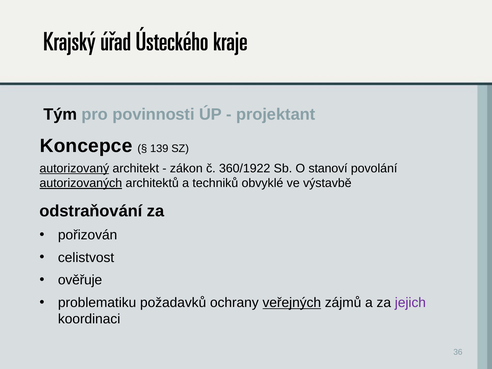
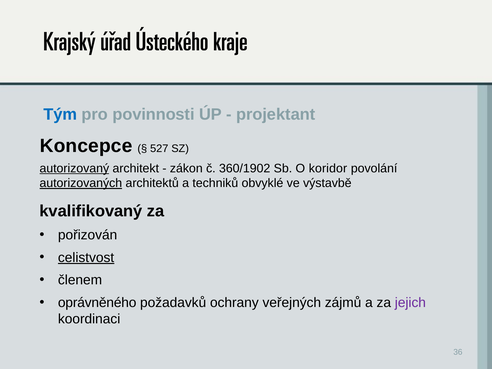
Tým colour: black -> blue (60, 115)
139: 139 -> 527 (159, 149)
360/1922: 360/1922 -> 360/1902 (245, 168)
stanoví: stanoví -> koridor (328, 168)
odstraňování: odstraňování -> kvalifikovaný (91, 211)
celistvost underline: none -> present (86, 258)
ověřuje: ověřuje -> členem (80, 280)
problematiku: problematiku -> oprávněného (97, 303)
veřejných underline: present -> none (292, 303)
